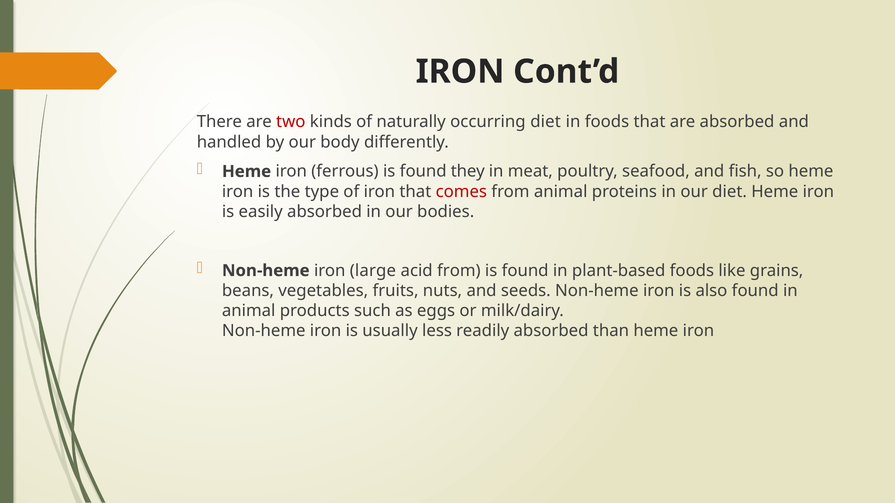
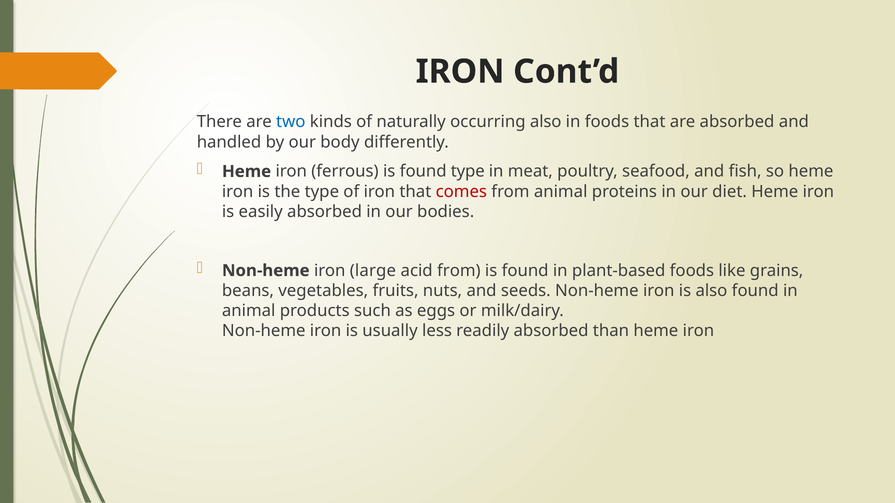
two colour: red -> blue (291, 122)
occurring diet: diet -> also (546, 122)
found they: they -> type (468, 172)
